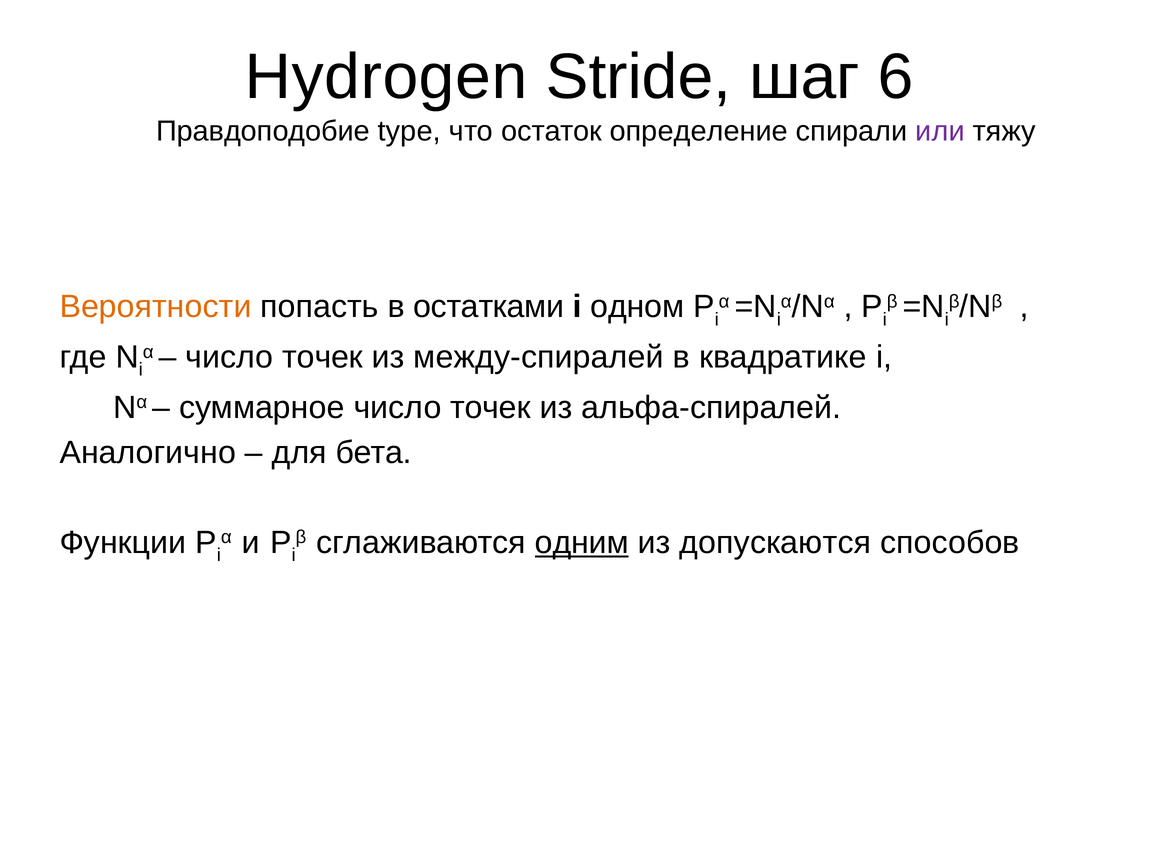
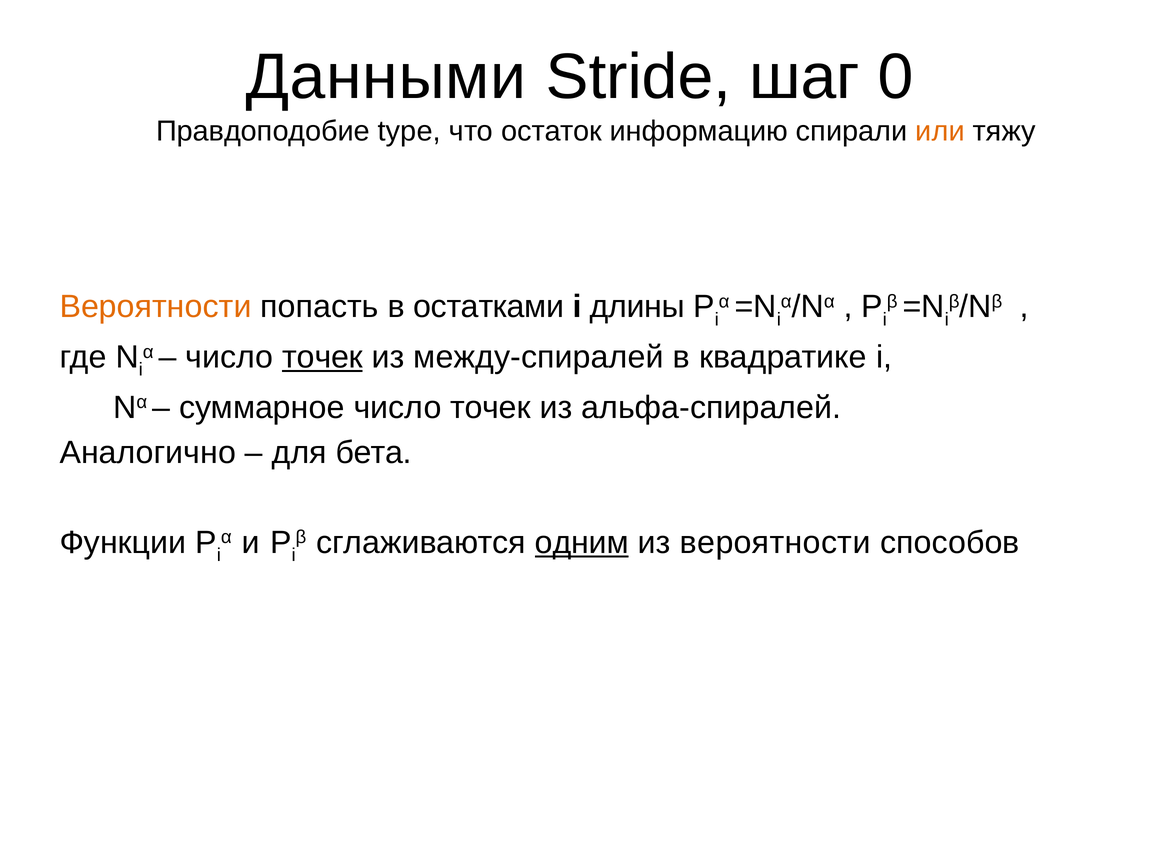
Hydrogen: Hydrogen -> Данными (386, 77)
6: 6 -> 0 (896, 77)
определение: определение -> информацию (699, 131)
или colour: purple -> orange (940, 131)
одном: одном -> длины (637, 307)
точек underline: none -> present (323, 357)
из допускаются: допускаются -> вероятности (775, 543)
